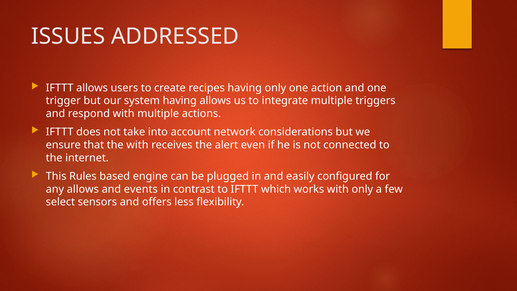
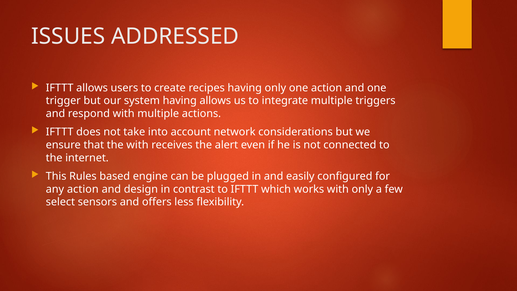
any allows: allows -> action (83, 189)
events: events -> design (141, 189)
